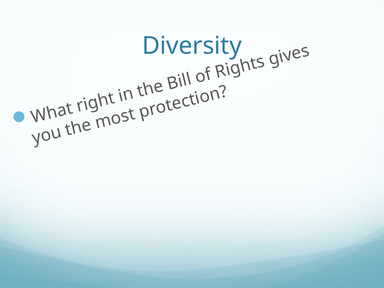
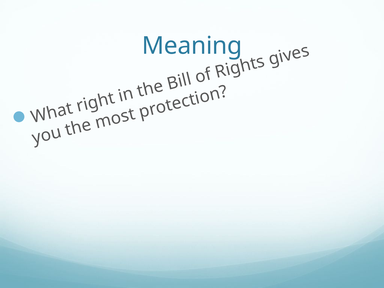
Diversity: Diversity -> Meaning (192, 46)
